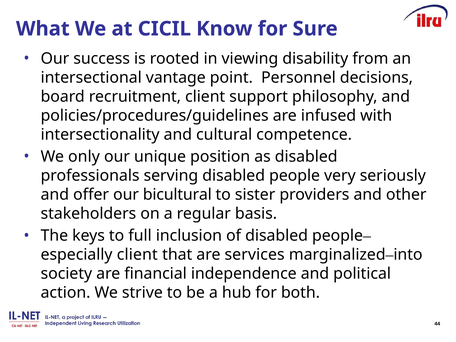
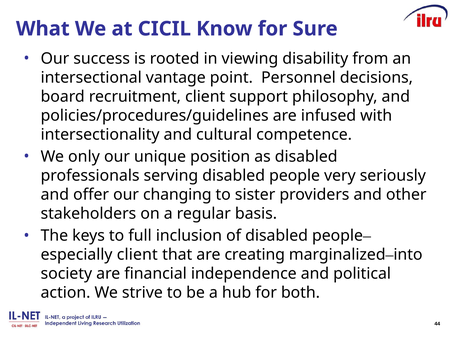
bicultural: bicultural -> changing (177, 195)
services: services -> creating (255, 255)
